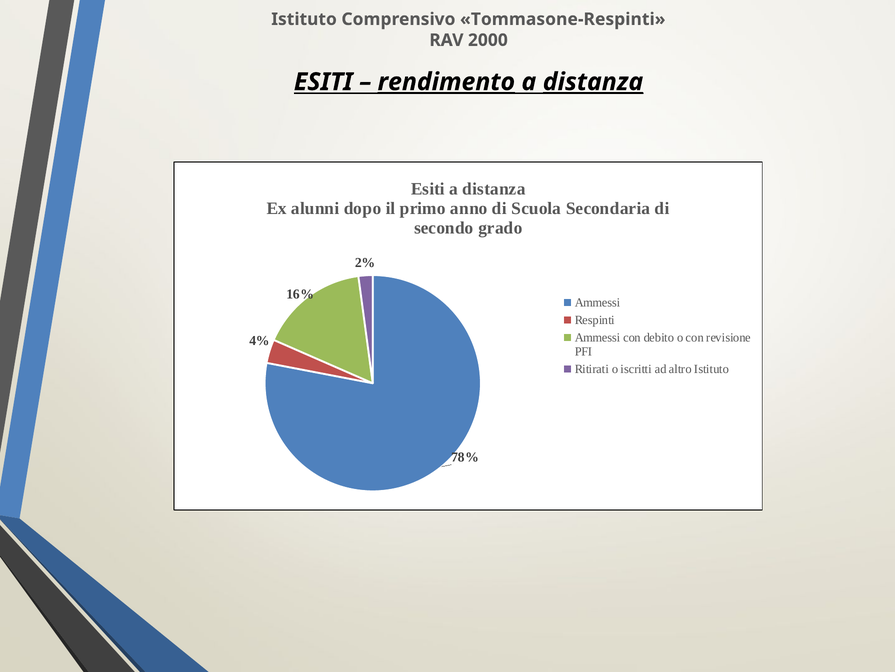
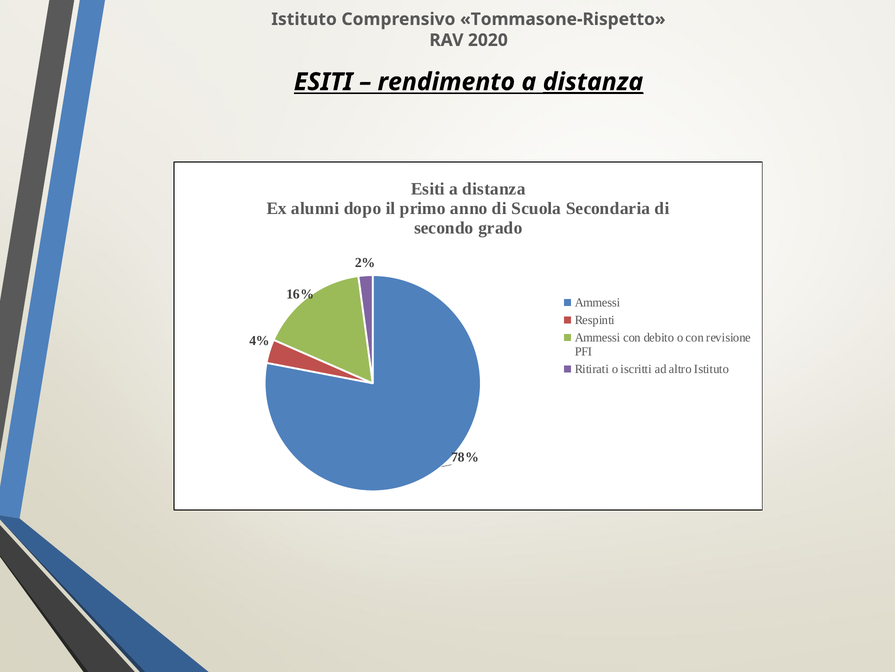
Tommasone-Respinti: Tommasone-Respinti -> Tommasone-Rispetto (563, 19)
2000: 2000 -> 2020 (488, 40)
rendimento underline: present -> none (446, 82)
